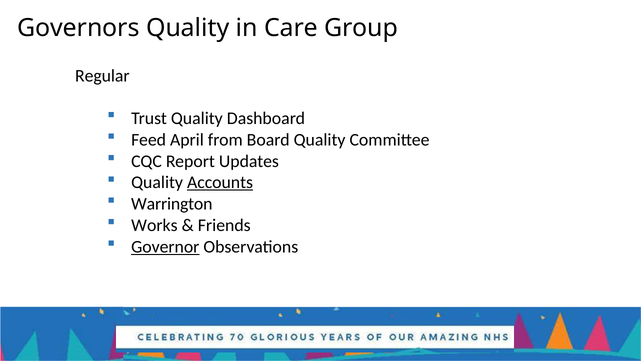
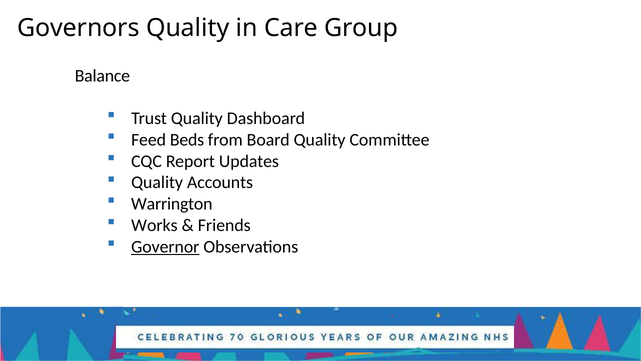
Regular: Regular -> Balance (102, 76)
April: April -> Beds (187, 140)
Accounts underline: present -> none (220, 182)
